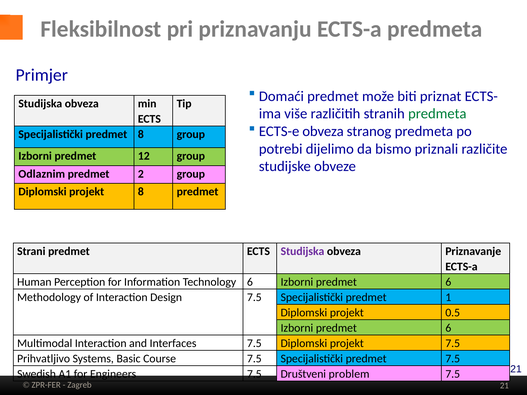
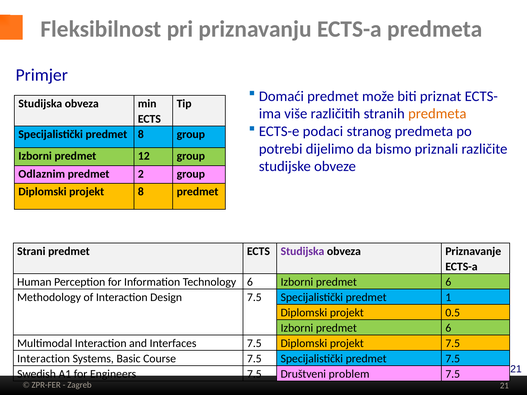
predmeta colour: green -> orange (437, 114)
ECTS-e obveza: obveza -> podaci (323, 131)
Prihvatljivo: Prihvatljivo -> Interaction (44, 359)
